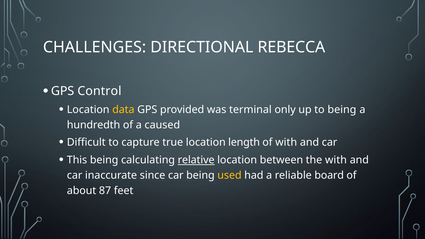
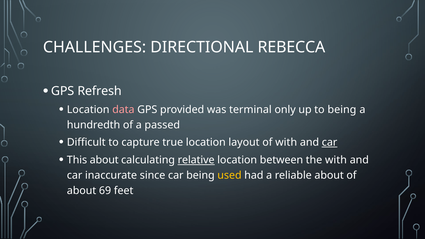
Control: Control -> Refresh (100, 91)
data colour: yellow -> pink (123, 110)
caused: caused -> passed (162, 125)
length: length -> layout (244, 143)
car underline: none -> present (330, 143)
This being: being -> about (104, 160)
reliable board: board -> about (329, 175)
87: 87 -> 69 (105, 191)
